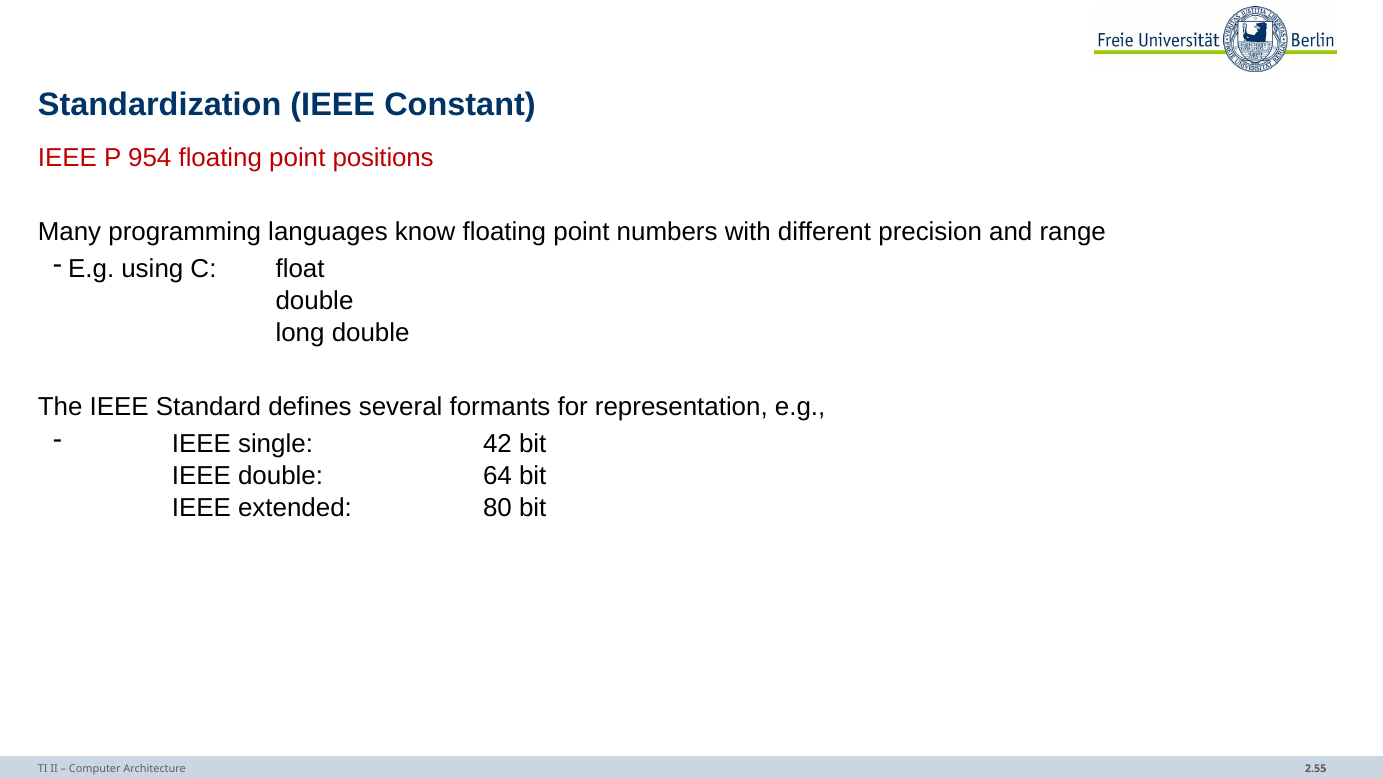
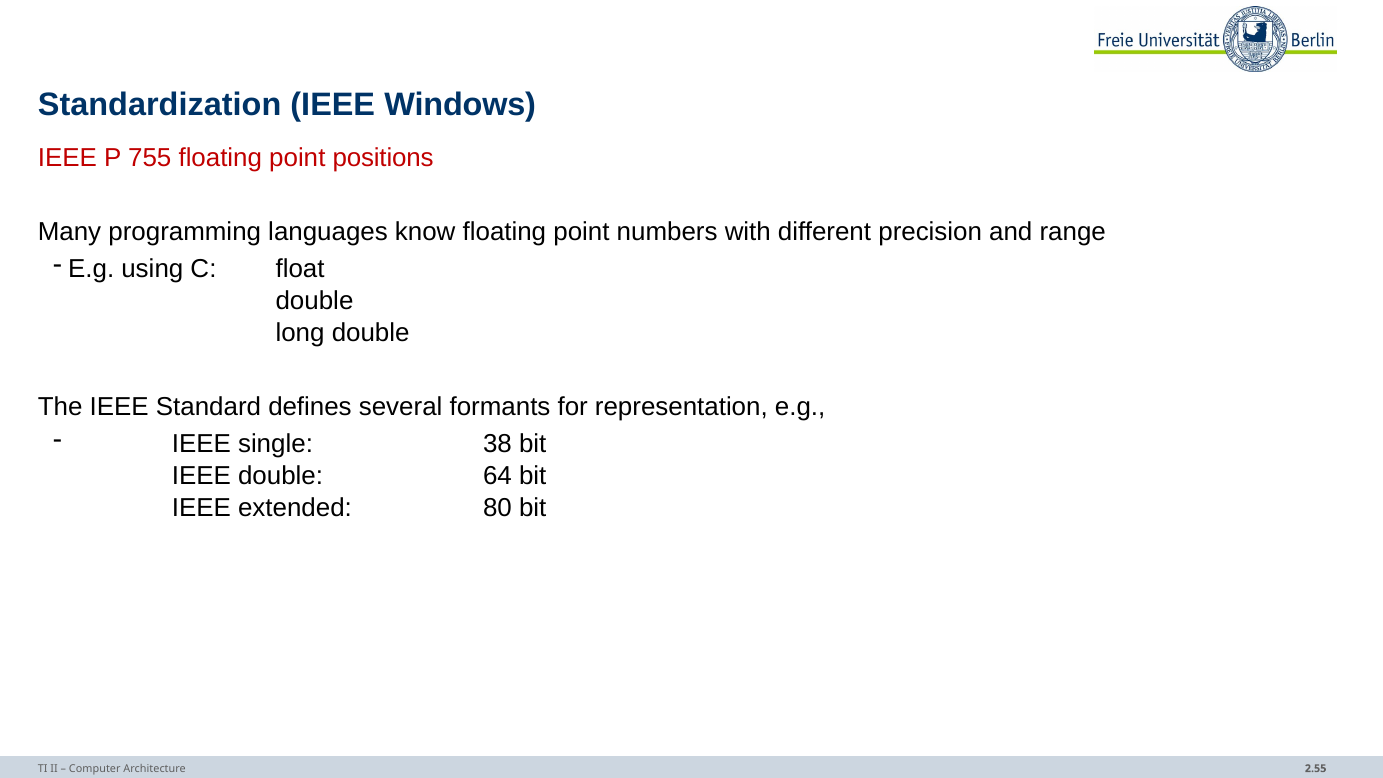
Constant: Constant -> Windows (460, 105)
954: 954 -> 755 (150, 158)
42: 42 -> 38 (497, 444)
